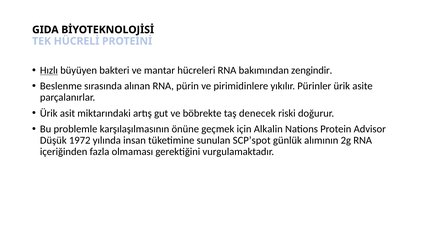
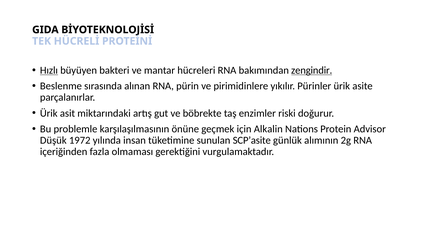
zengindir underline: none -> present (312, 70)
denecek: denecek -> enzimler (257, 113)
SCP’spot: SCP’spot -> SCP’asite (252, 140)
